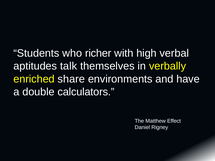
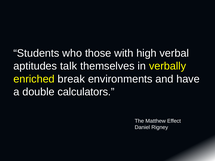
richer: richer -> those (98, 53)
share: share -> break (71, 79)
